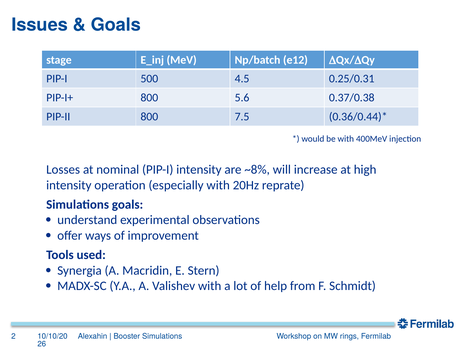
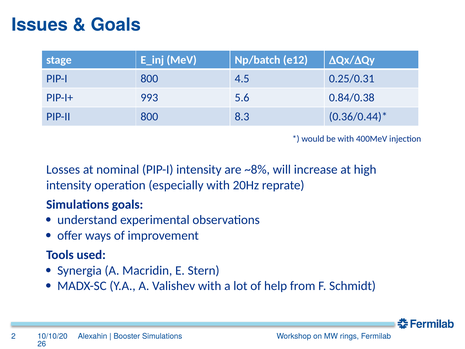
PIP-I 500: 500 -> 800 (149, 79)
PIP-I+ 800: 800 -> 993 (149, 98)
0.37/0.38: 0.37/0.38 -> 0.84/0.38 (352, 98)
7.5: 7.5 -> 8.3 (242, 116)
